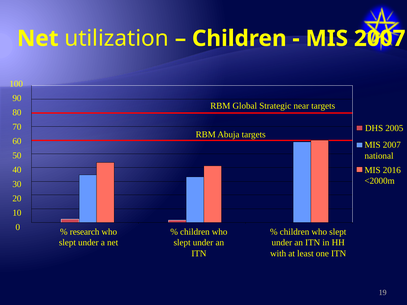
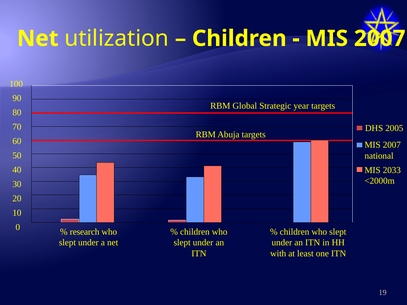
near: near -> year (301, 106)
2016: 2016 -> 2033 (392, 170)
